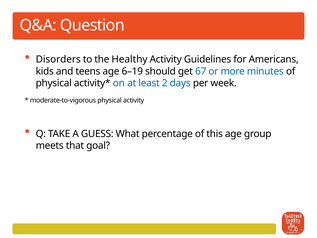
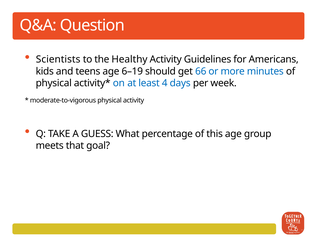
Disorders: Disorders -> Scientists (58, 59)
67: 67 -> 66 (201, 71)
2: 2 -> 4 (165, 83)
